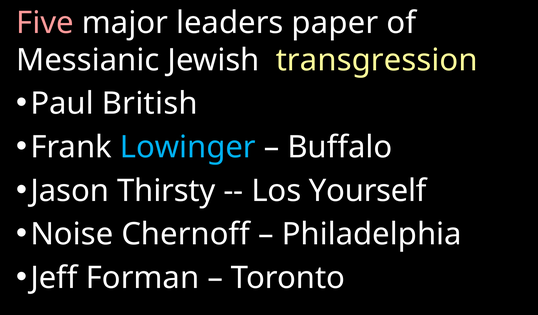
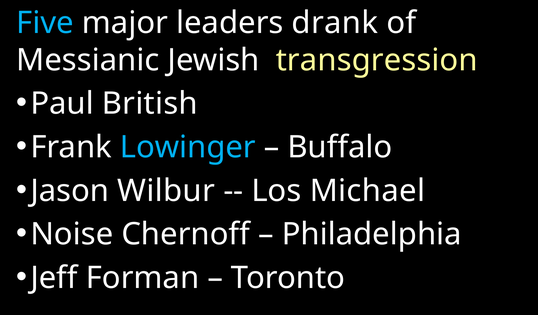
Five colour: pink -> light blue (45, 23)
paper: paper -> drank (335, 23)
Thirsty: Thirsty -> Wilbur (166, 191)
Yourself: Yourself -> Michael (367, 191)
